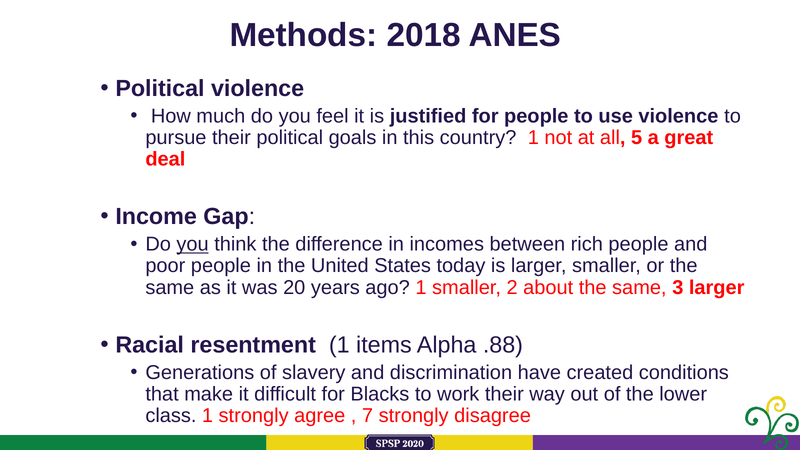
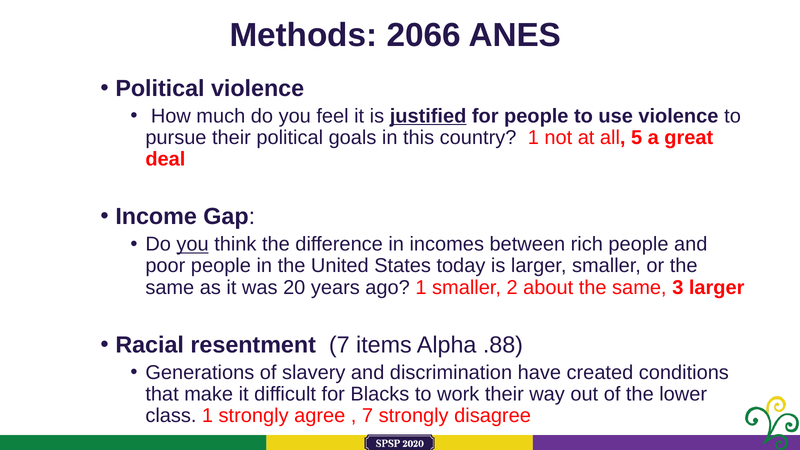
2018: 2018 -> 2066 (424, 35)
justified underline: none -> present (428, 116)
resentment 1: 1 -> 7 (339, 345)
